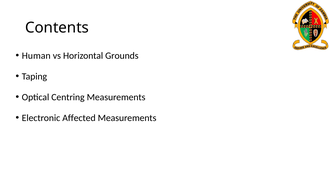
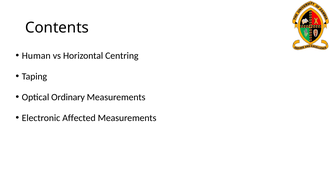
Grounds: Grounds -> Centring (122, 56)
Centring: Centring -> Ordinary (68, 97)
